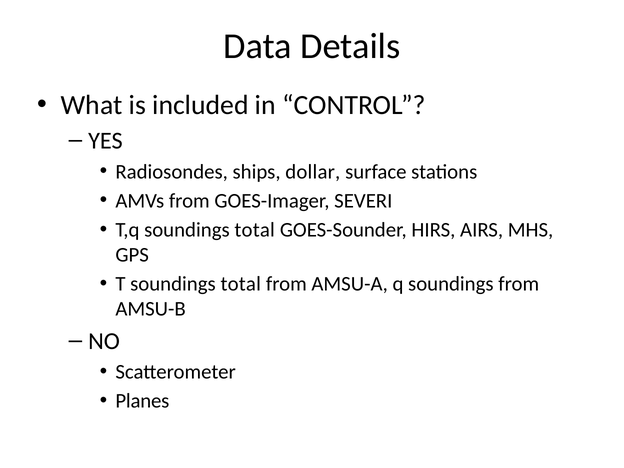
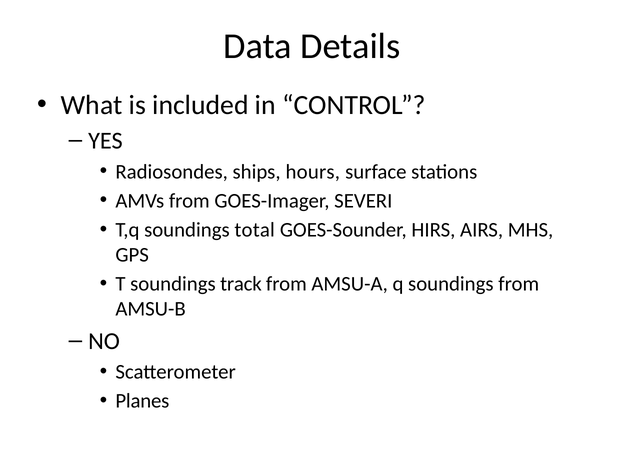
dollar: dollar -> hours (313, 172)
T soundings total: total -> track (241, 284)
